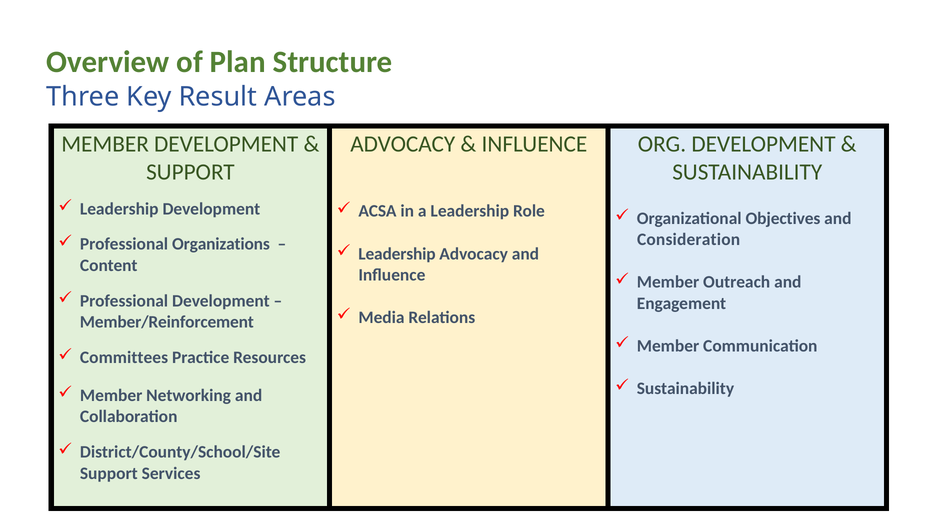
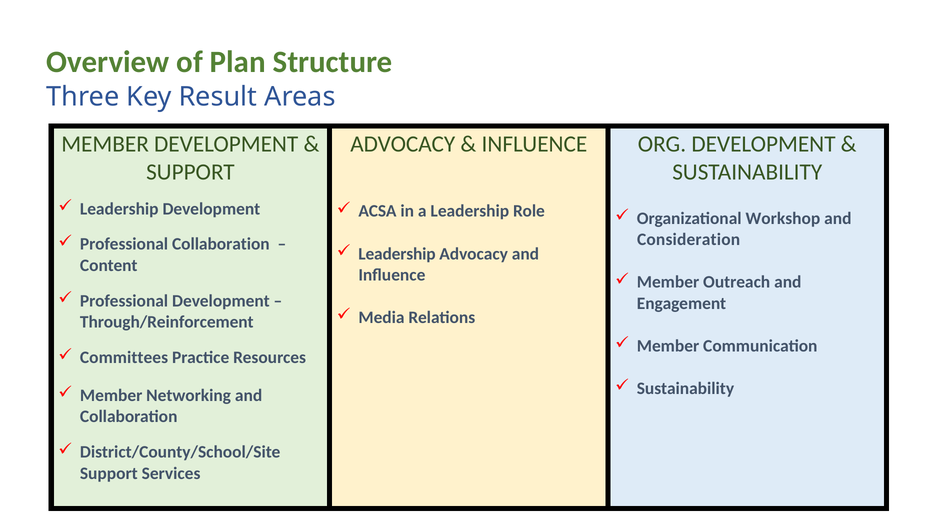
Objectives: Objectives -> Workshop (783, 218)
Professional Organizations: Organizations -> Collaboration (221, 244)
Member/Reinforcement: Member/Reinforcement -> Through/Reinforcement (167, 322)
